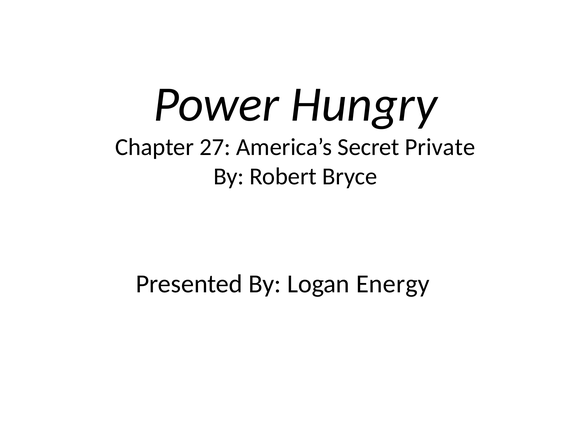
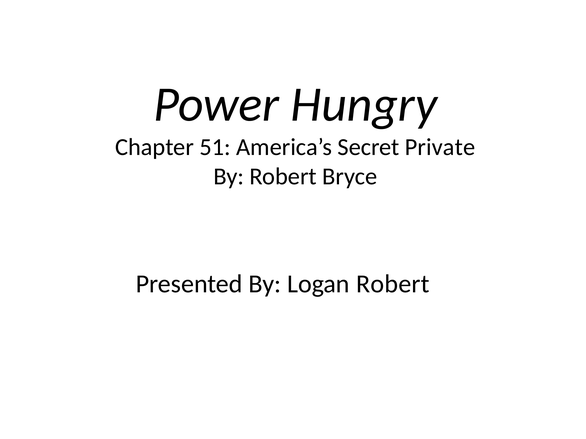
27: 27 -> 51 (215, 147)
Logan Energy: Energy -> Robert (393, 284)
